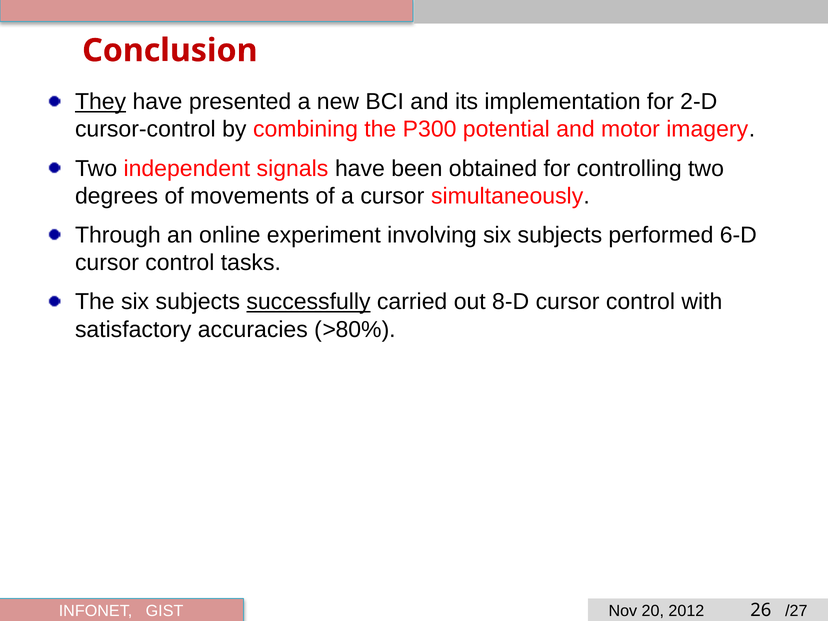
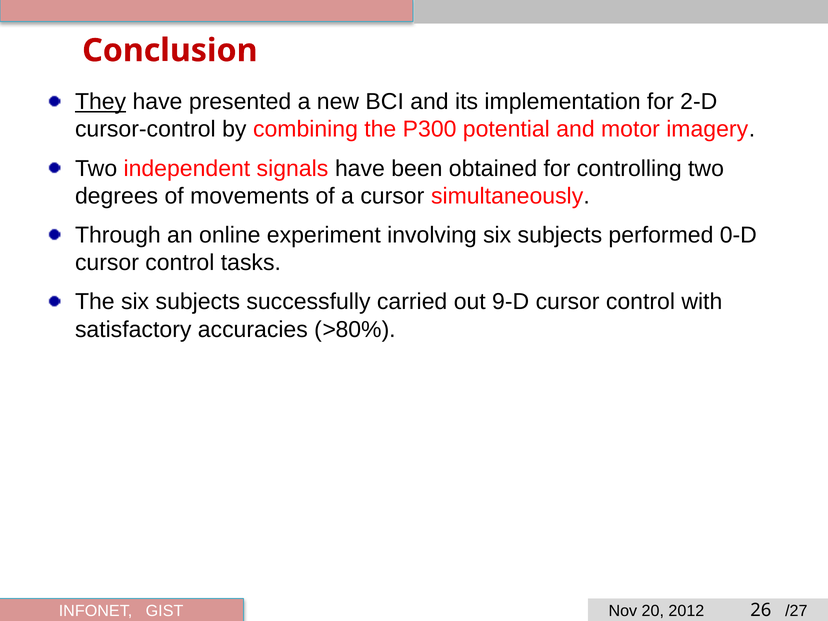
6-D: 6-D -> 0-D (738, 235)
successfully underline: present -> none (308, 302)
8-D: 8-D -> 9-D (511, 302)
